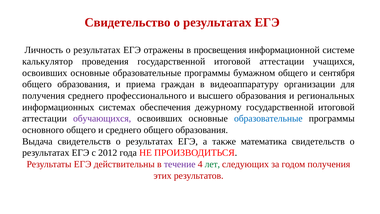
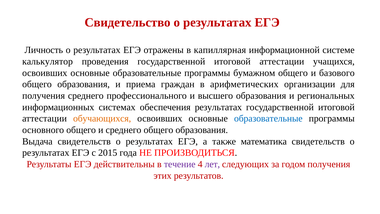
просвещения: просвещения -> капиллярная (220, 50)
сентября: сентября -> базового (337, 73)
видеоаппаратуру: видеоаппаратуру -> арифметических (244, 84)
обеспечения дежурному: дежурному -> результатах (218, 107)
обучающихся colour: purple -> orange (102, 118)
2012: 2012 -> 2015 (108, 153)
лет colour: green -> purple (212, 164)
